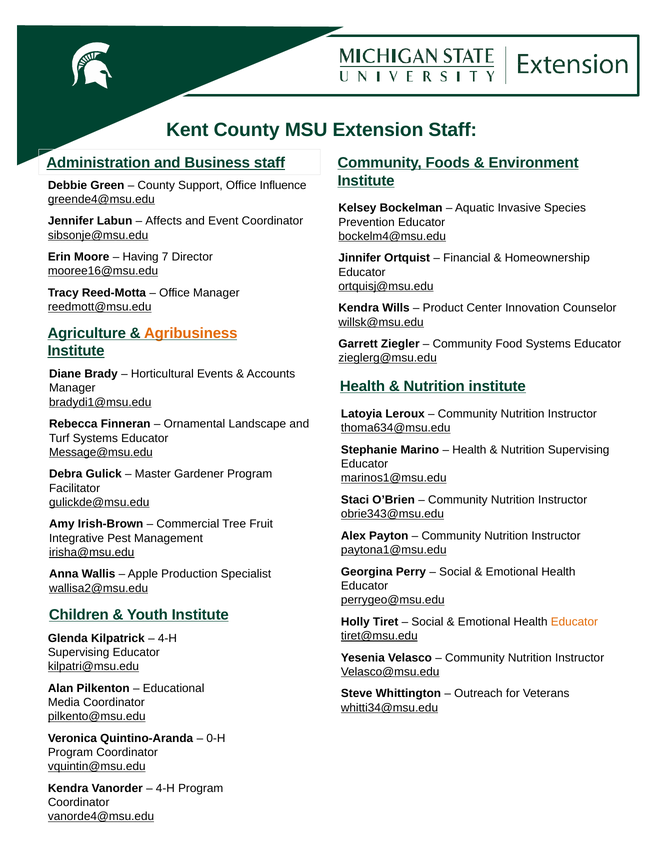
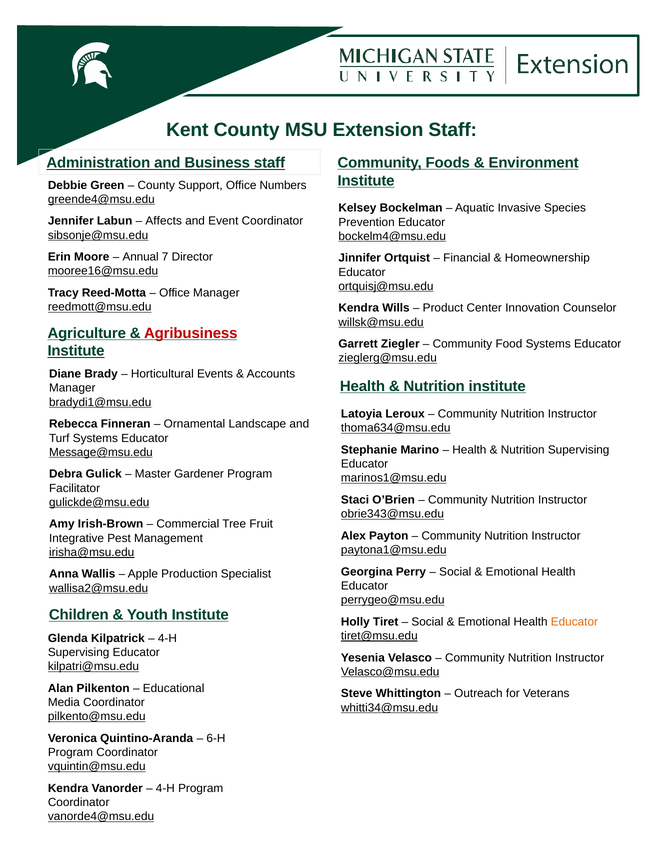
Influence: Influence -> Numbers (283, 185)
Having: Having -> Annual (141, 257)
Agribusiness colour: orange -> red (191, 333)
0-H: 0-H -> 6-H (216, 739)
